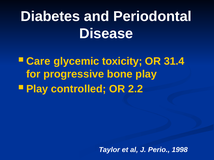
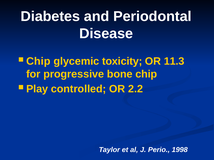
Care: Care -> Chip (38, 61)
31.4: 31.4 -> 11.3 (174, 61)
bone play: play -> chip (146, 74)
